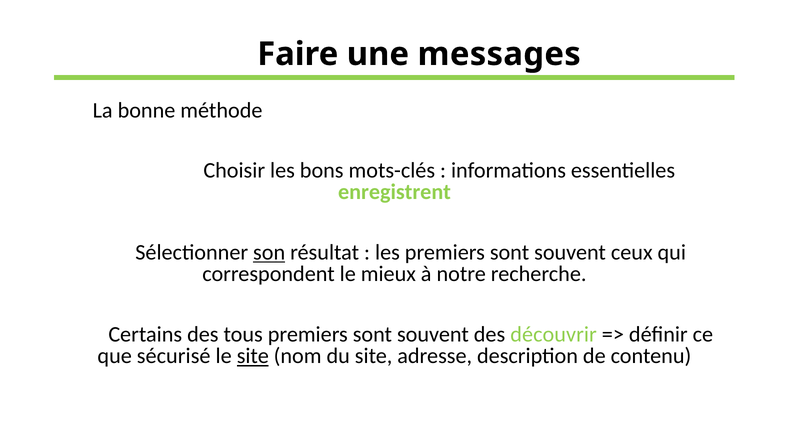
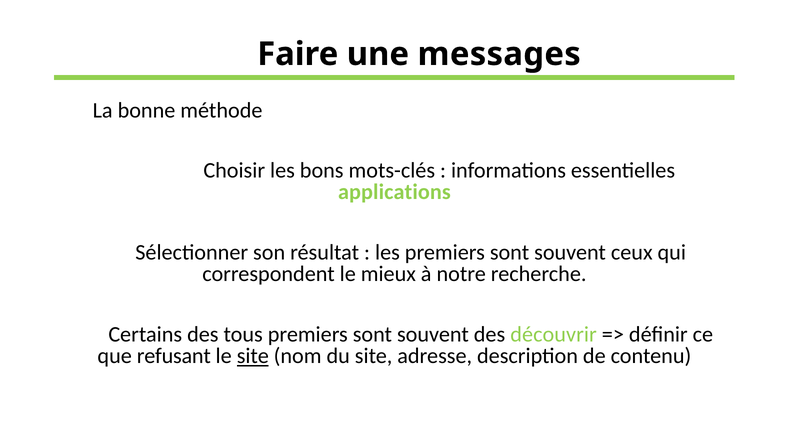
enregistrent: enregistrent -> applications (394, 192)
son underline: present -> none (269, 252)
sécurisé: sécurisé -> refusant (174, 356)
